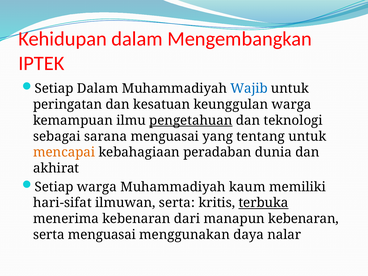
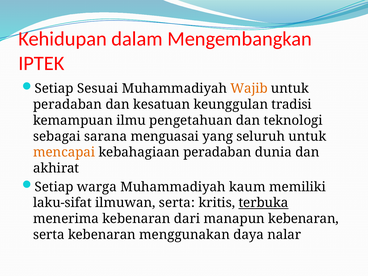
Setiap Dalam: Dalam -> Sesuai (98, 89)
Wajib colour: blue -> orange (249, 89)
peringatan: peringatan -> peradaban (68, 105)
keunggulan warga: warga -> tradisi (292, 105)
pengetahuan underline: present -> none (191, 120)
tentang: tentang -> seluruh (261, 136)
hari-sifat: hari-sifat -> laku-sifat (62, 203)
serta menguasai: menguasai -> kebenaran (102, 235)
